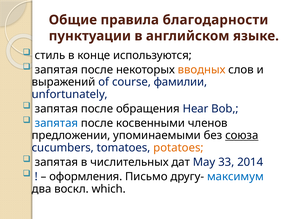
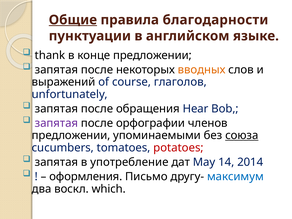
Общие underline: none -> present (73, 20)
стиль: стиль -> thank (50, 55)
конце используются: используются -> предложении (152, 55)
фамилии: фамилии -> глаголов (180, 82)
запятая colour: blue -> purple (56, 123)
косвенными: косвенными -> орфографии (151, 123)
potatoes colour: orange -> red (178, 148)
числительных: числительных -> употребление (129, 162)
33: 33 -> 14 (226, 162)
